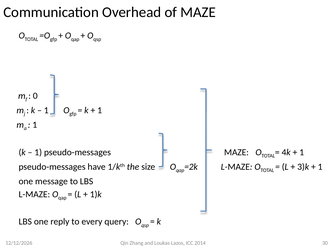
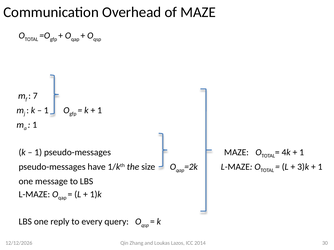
0: 0 -> 7 (35, 96)
